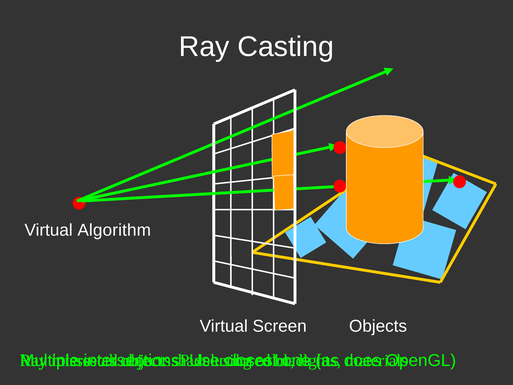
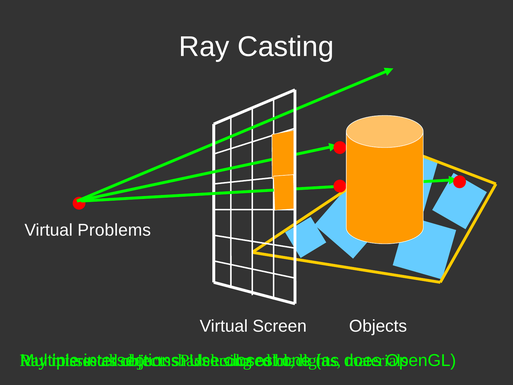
Algorithm: Algorithm -> Problems (114, 230)
